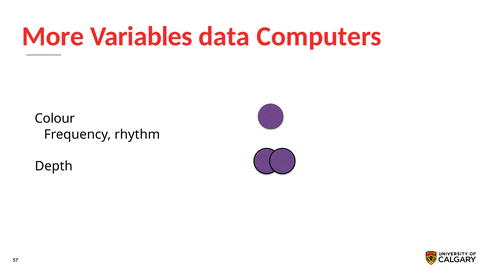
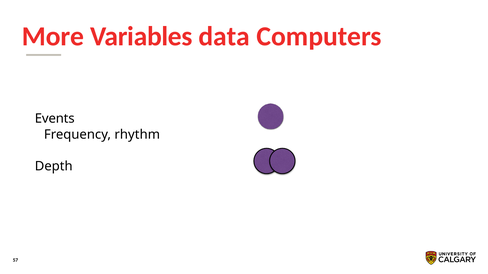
Colour: Colour -> Events (55, 119)
